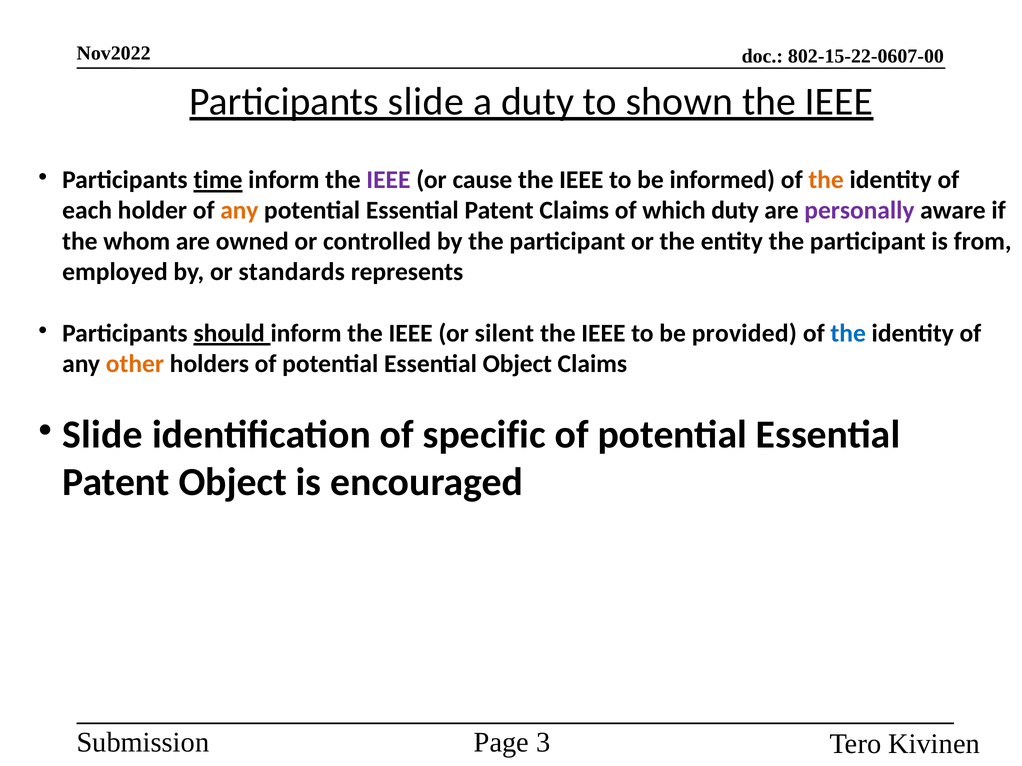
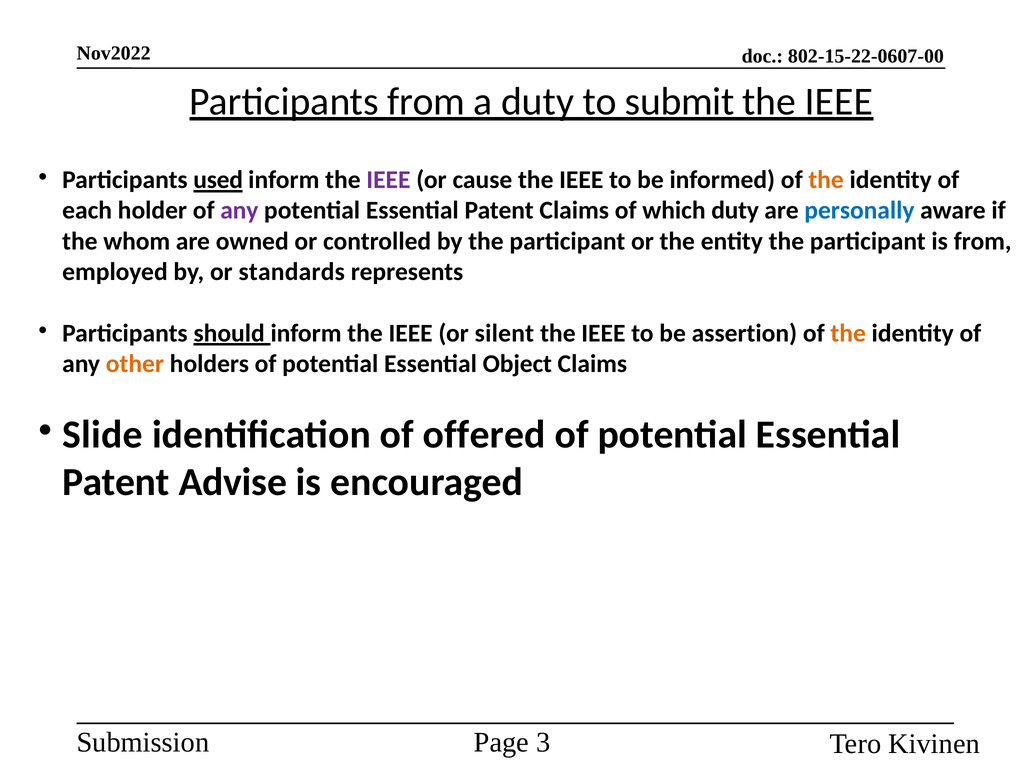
Participants slide: slide -> from (426, 102)
shown: shown -> submit (680, 102)
time: time -> used (218, 180)
any colour: orange -> purple (239, 211)
personally colour: purple -> blue (859, 211)
provided: provided -> assertion (744, 333)
the colour: blue -> orange (848, 333)
specific: specific -> offered (484, 435)
Patent Object: Object -> Advise (233, 483)
